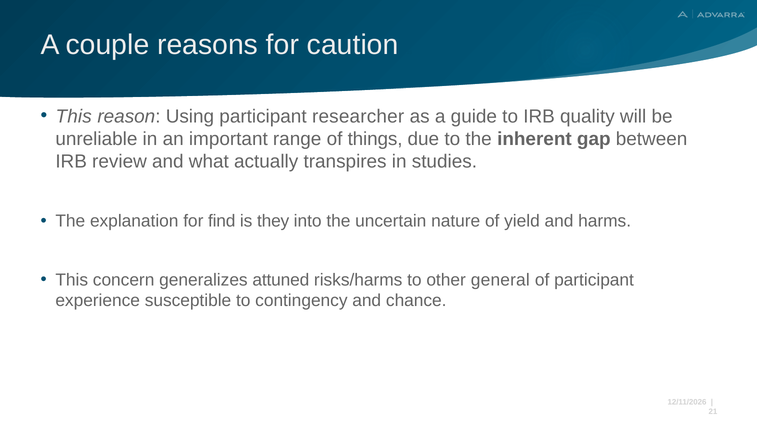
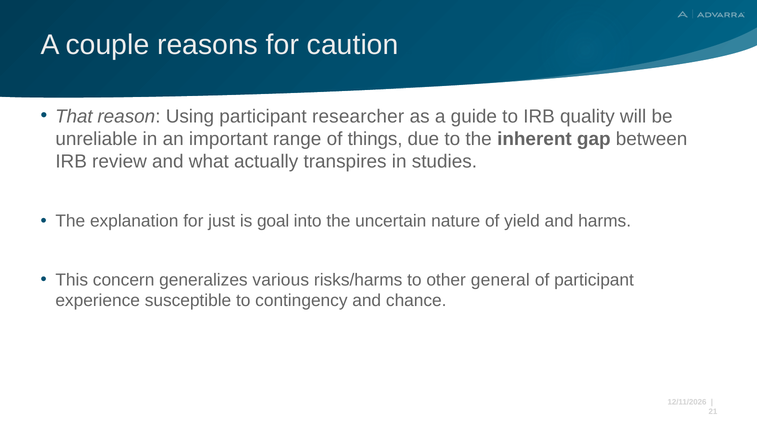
This: This -> That (74, 116)
find: find -> just (222, 221)
they: they -> goal (273, 221)
attuned: attuned -> various (281, 280)
